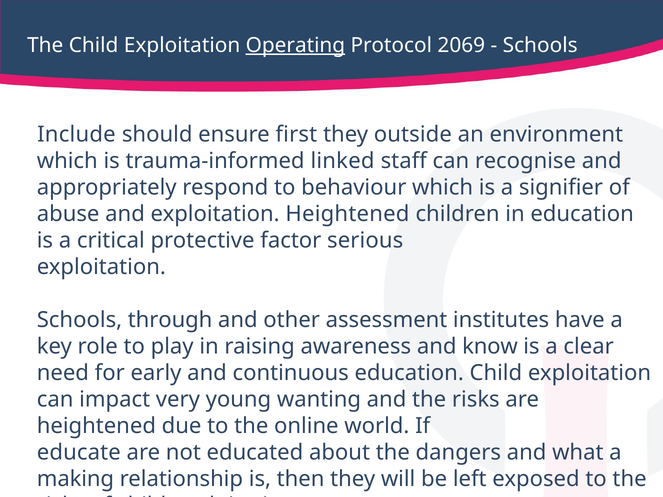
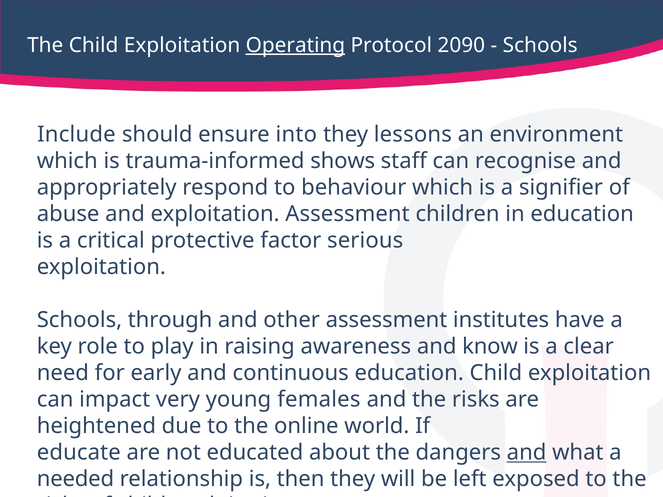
2069: 2069 -> 2090 (461, 45)
first: first -> into (296, 135)
outside: outside -> lessons (413, 135)
linked: linked -> shows (343, 161)
exploitation Heightened: Heightened -> Assessment (348, 214)
wanting: wanting -> females (319, 400)
and underline: none -> present (527, 453)
making: making -> needed (75, 479)
